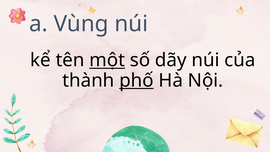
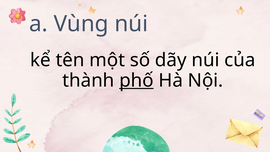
một underline: present -> none (107, 60)
